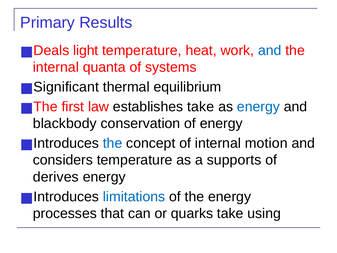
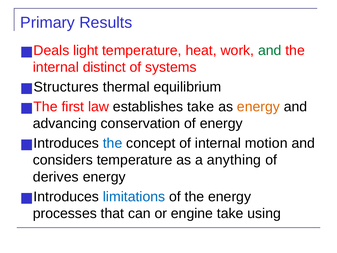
and colour: blue -> green (270, 50)
quanta: quanta -> distinct (104, 67)
Significant: Significant -> Structures (66, 87)
energy colour: blue -> orange (258, 107)
blackbody: blackbody -> advancing (65, 123)
supports: supports -> anything (234, 160)
quarks: quarks -> engine (192, 213)
